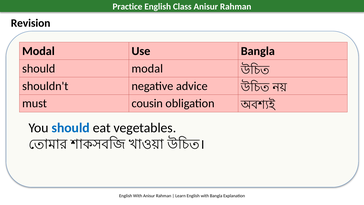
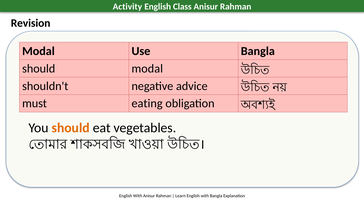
Practice: Practice -> Activity (127, 7)
cousin: cousin -> eating (147, 103)
should colour: blue -> orange (71, 128)
